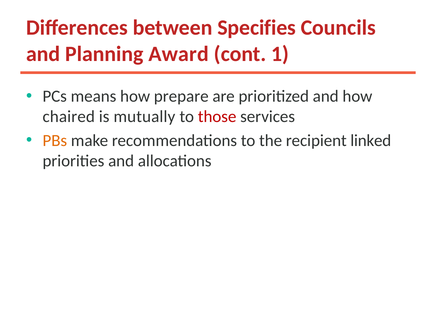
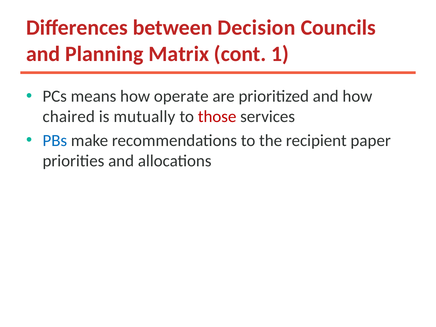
Specifies: Specifies -> Decision (256, 28)
Award: Award -> Matrix (179, 54)
prepare: prepare -> operate (181, 96)
PBs colour: orange -> blue (55, 140)
linked: linked -> paper (371, 140)
